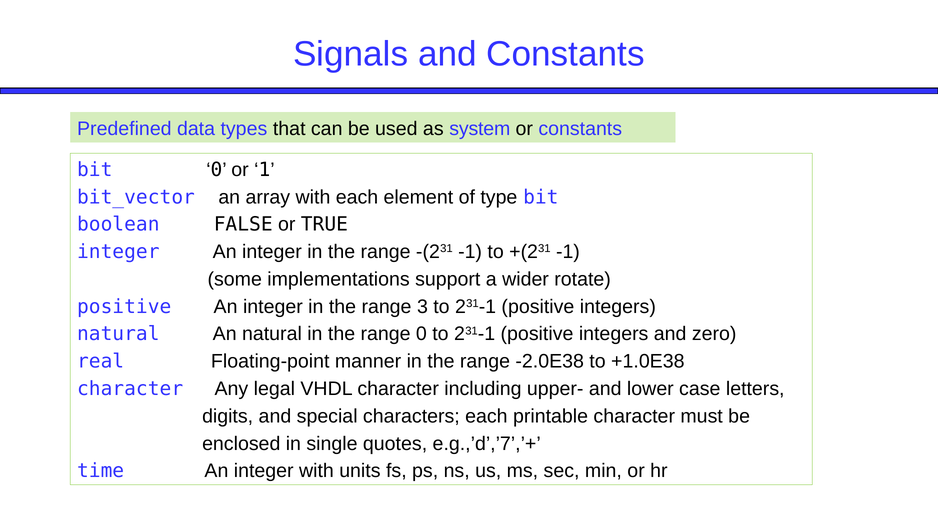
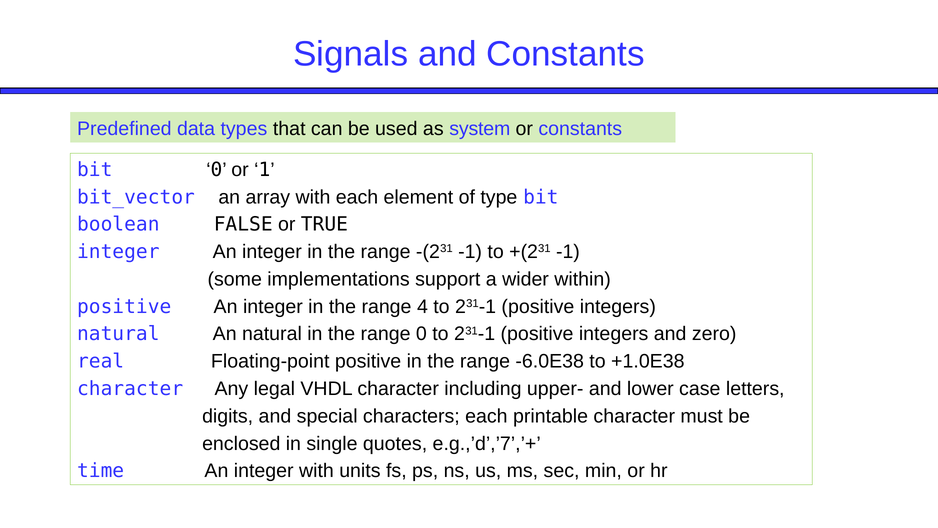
rotate: rotate -> within (583, 279)
3: 3 -> 4 (422, 306)
Floating-point manner: manner -> positive (368, 361)
-2.0E38: -2.0E38 -> -6.0E38 (550, 361)
